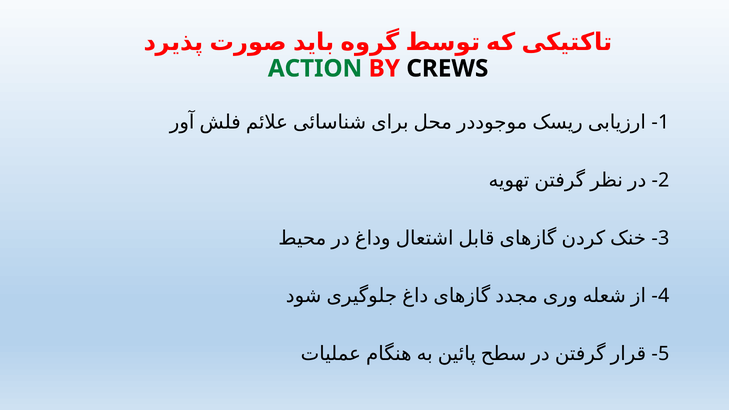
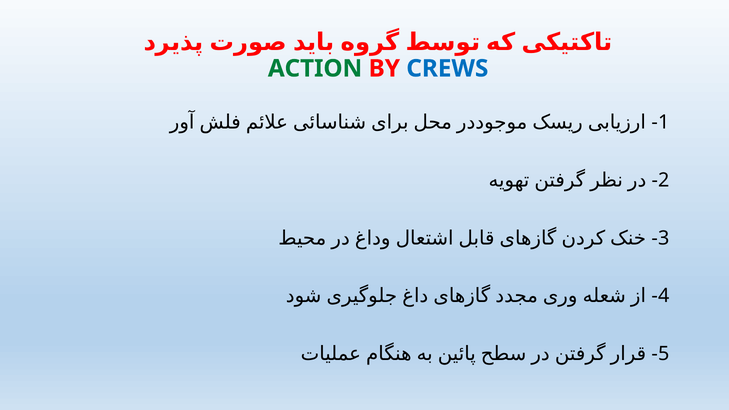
CREWS colour: black -> blue (447, 69)
